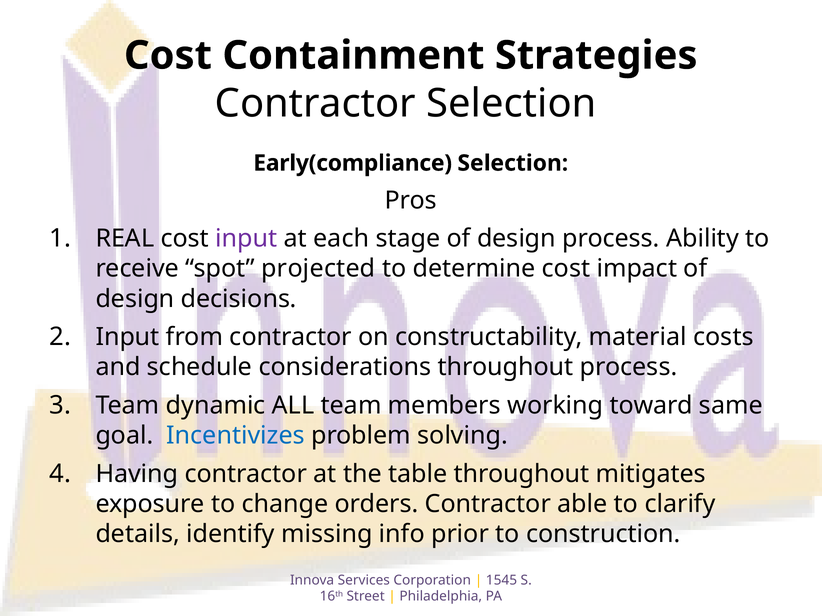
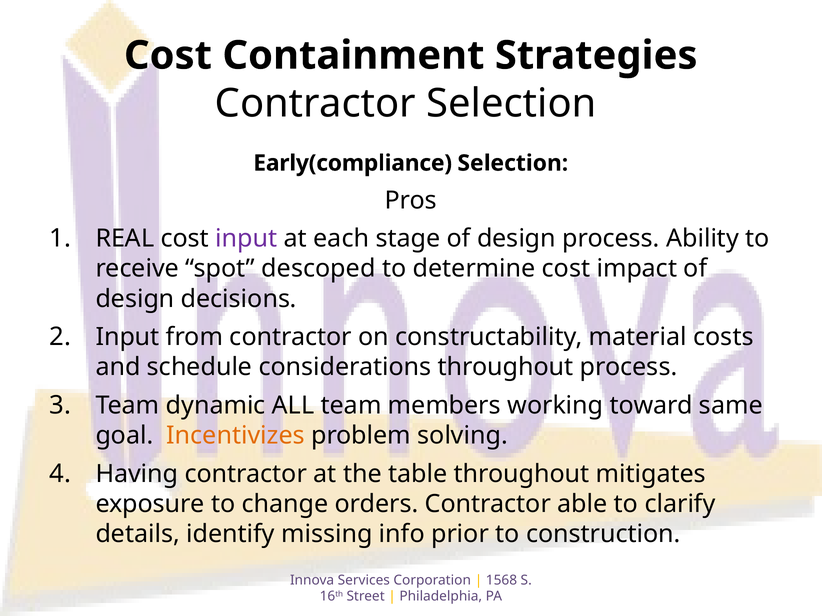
projected: projected -> descoped (318, 269)
Incentivizes colour: blue -> orange (236, 436)
1545: 1545 -> 1568 (501, 581)
